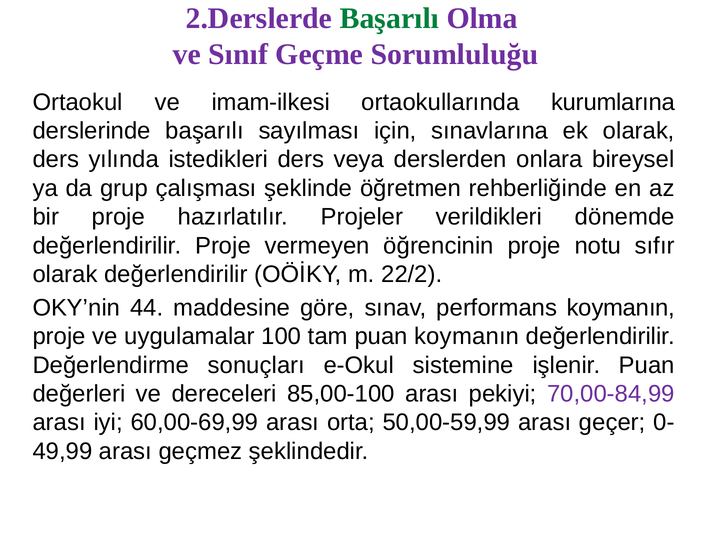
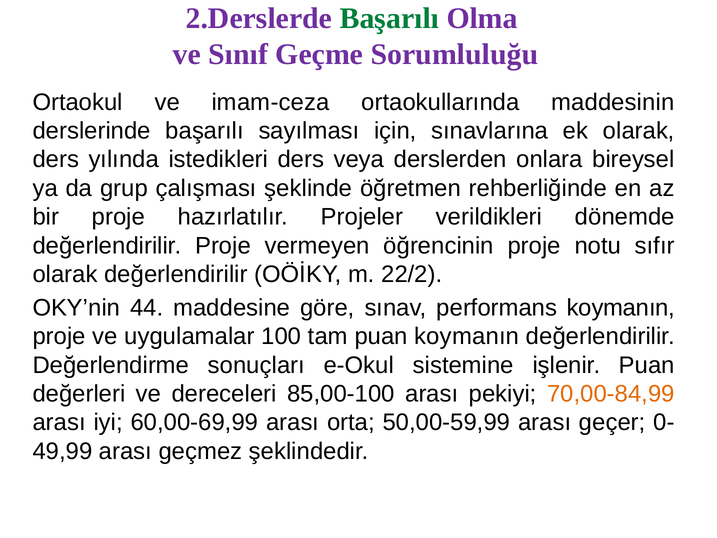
imam-ilkesi: imam-ilkesi -> imam-ceza (271, 102)
kurumlarına: kurumlarına -> maddesinin (613, 102)
70,00-84,99 colour: purple -> orange (611, 394)
